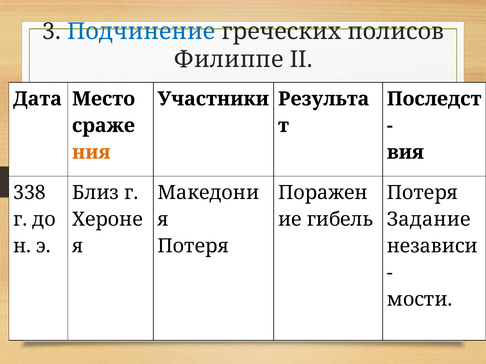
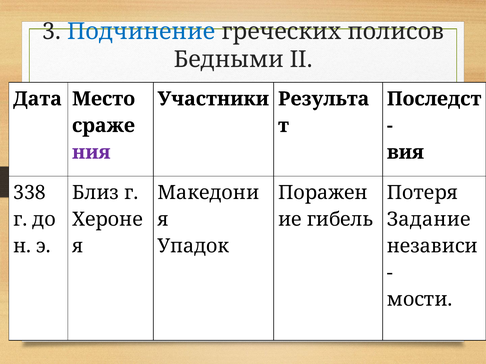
Филиппе: Филиппе -> Бедными (229, 60)
ния colour: orange -> purple (91, 152)
Потеря: Потеря -> Упадок (193, 246)
